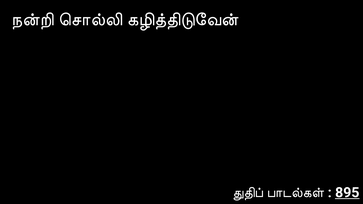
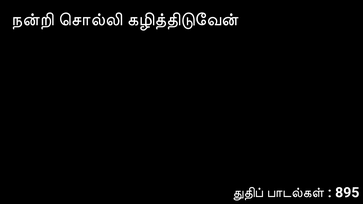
895 underline: present -> none (347, 193)
